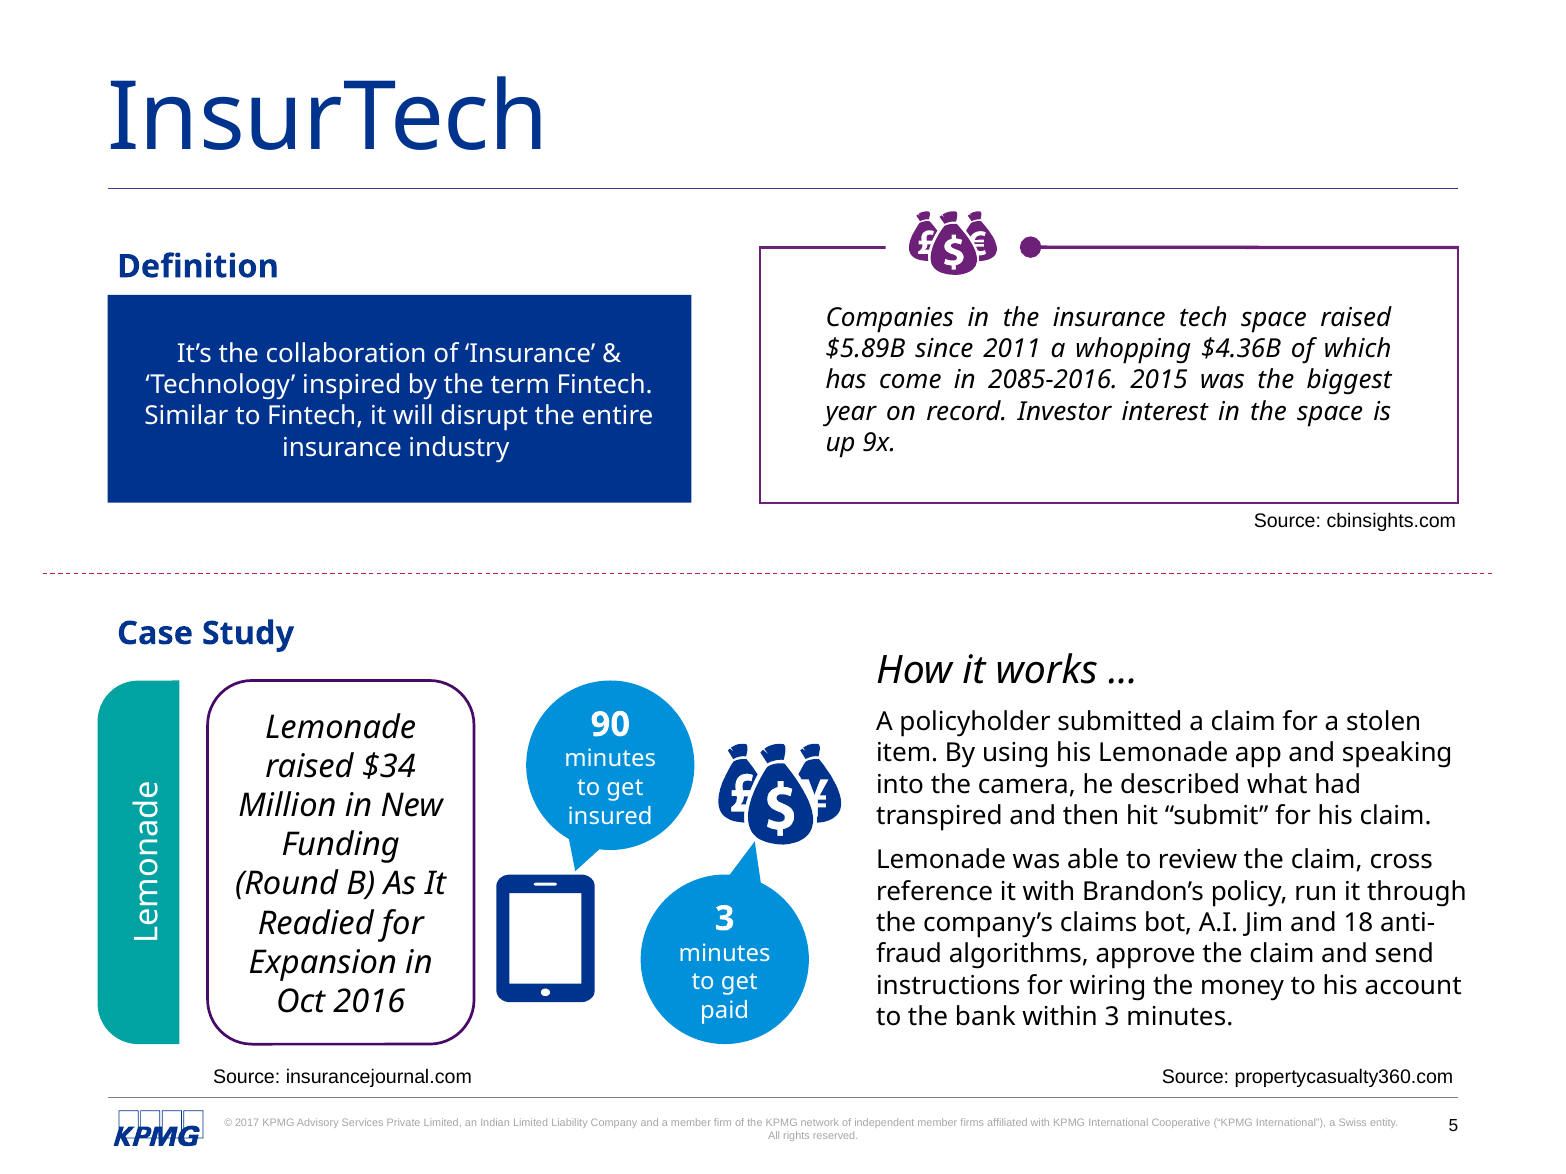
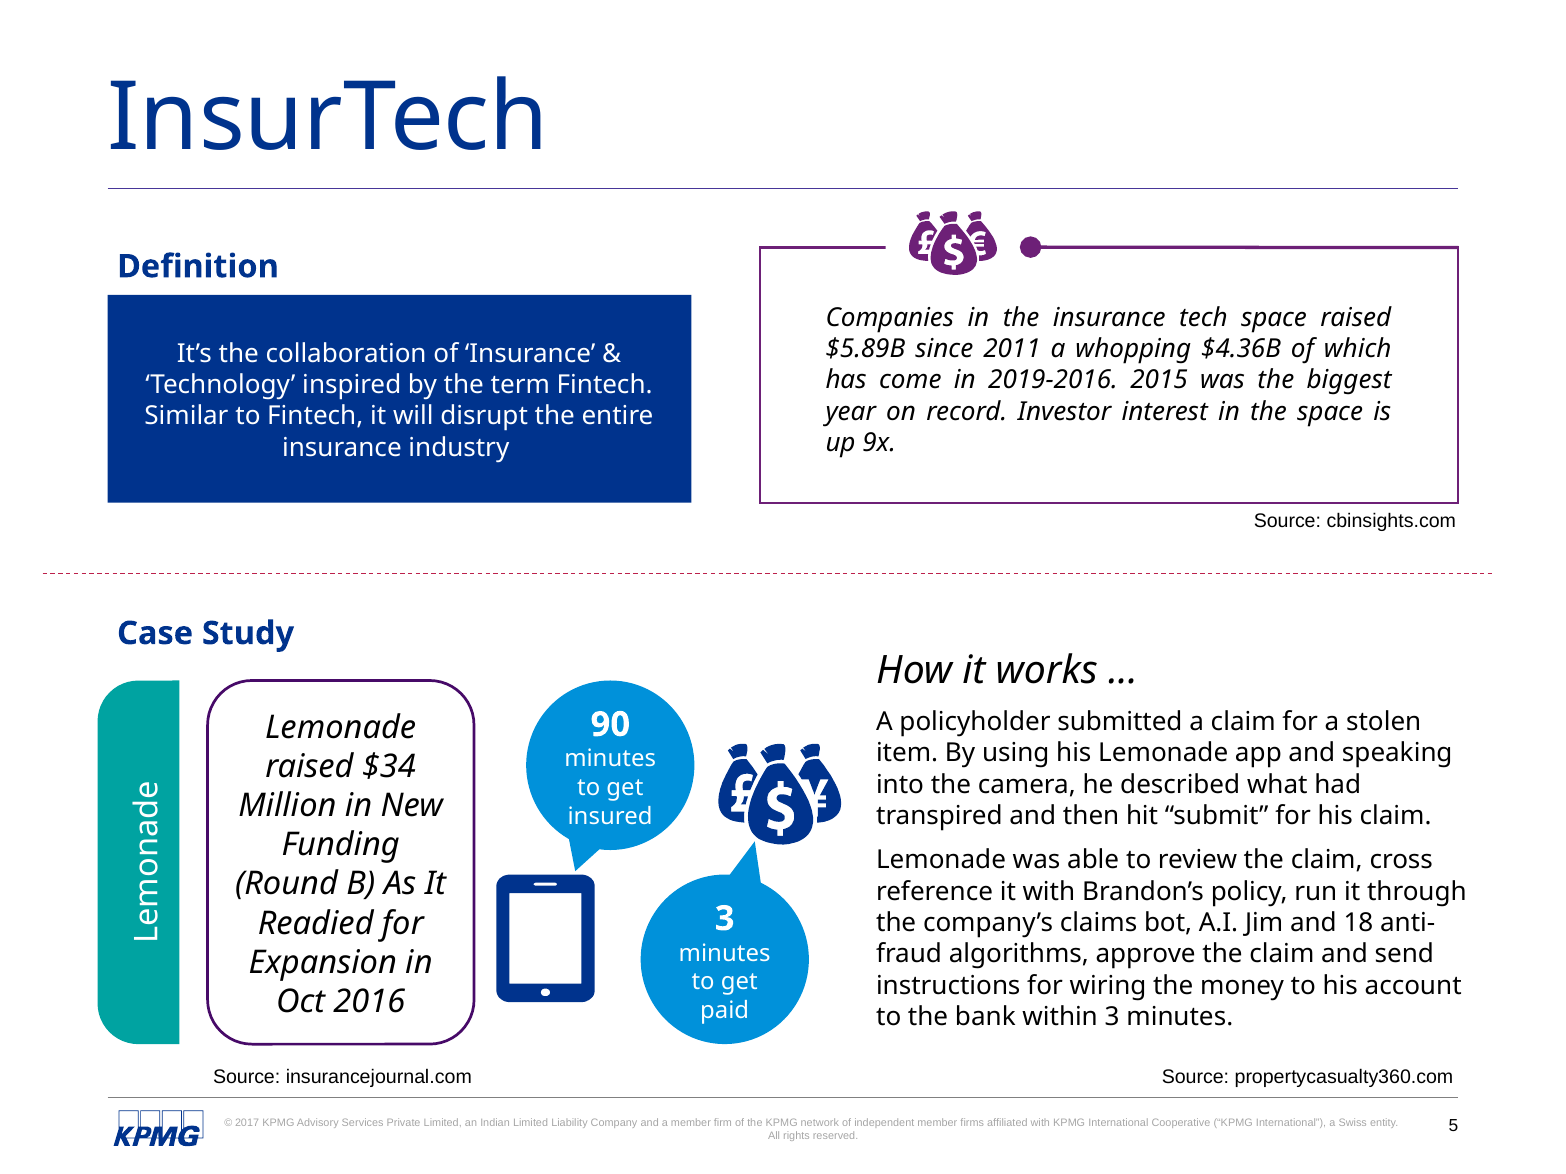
2085-2016: 2085-2016 -> 2019-2016 (1053, 381)
